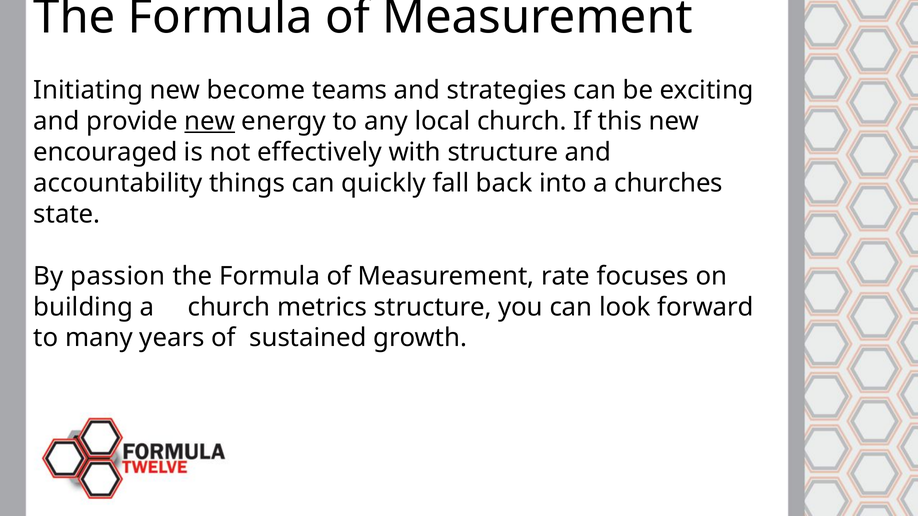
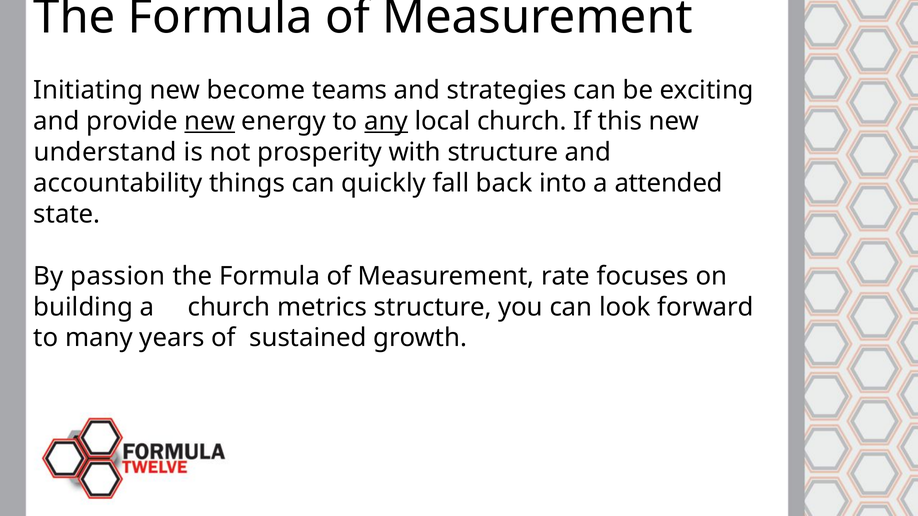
any underline: none -> present (386, 121)
encouraged: encouraged -> understand (105, 152)
effectively: effectively -> prosperity (320, 152)
churches: churches -> attended (669, 183)
